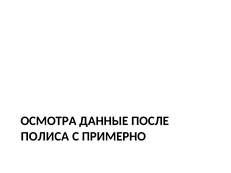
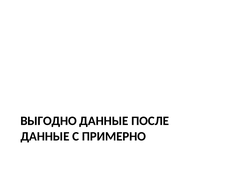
ОСМОТРА: ОСМОТРА -> ВЫГОДНО (49, 121)
ПОЛИСА: ПОЛИСА -> ДАННЫЕ (45, 136)
